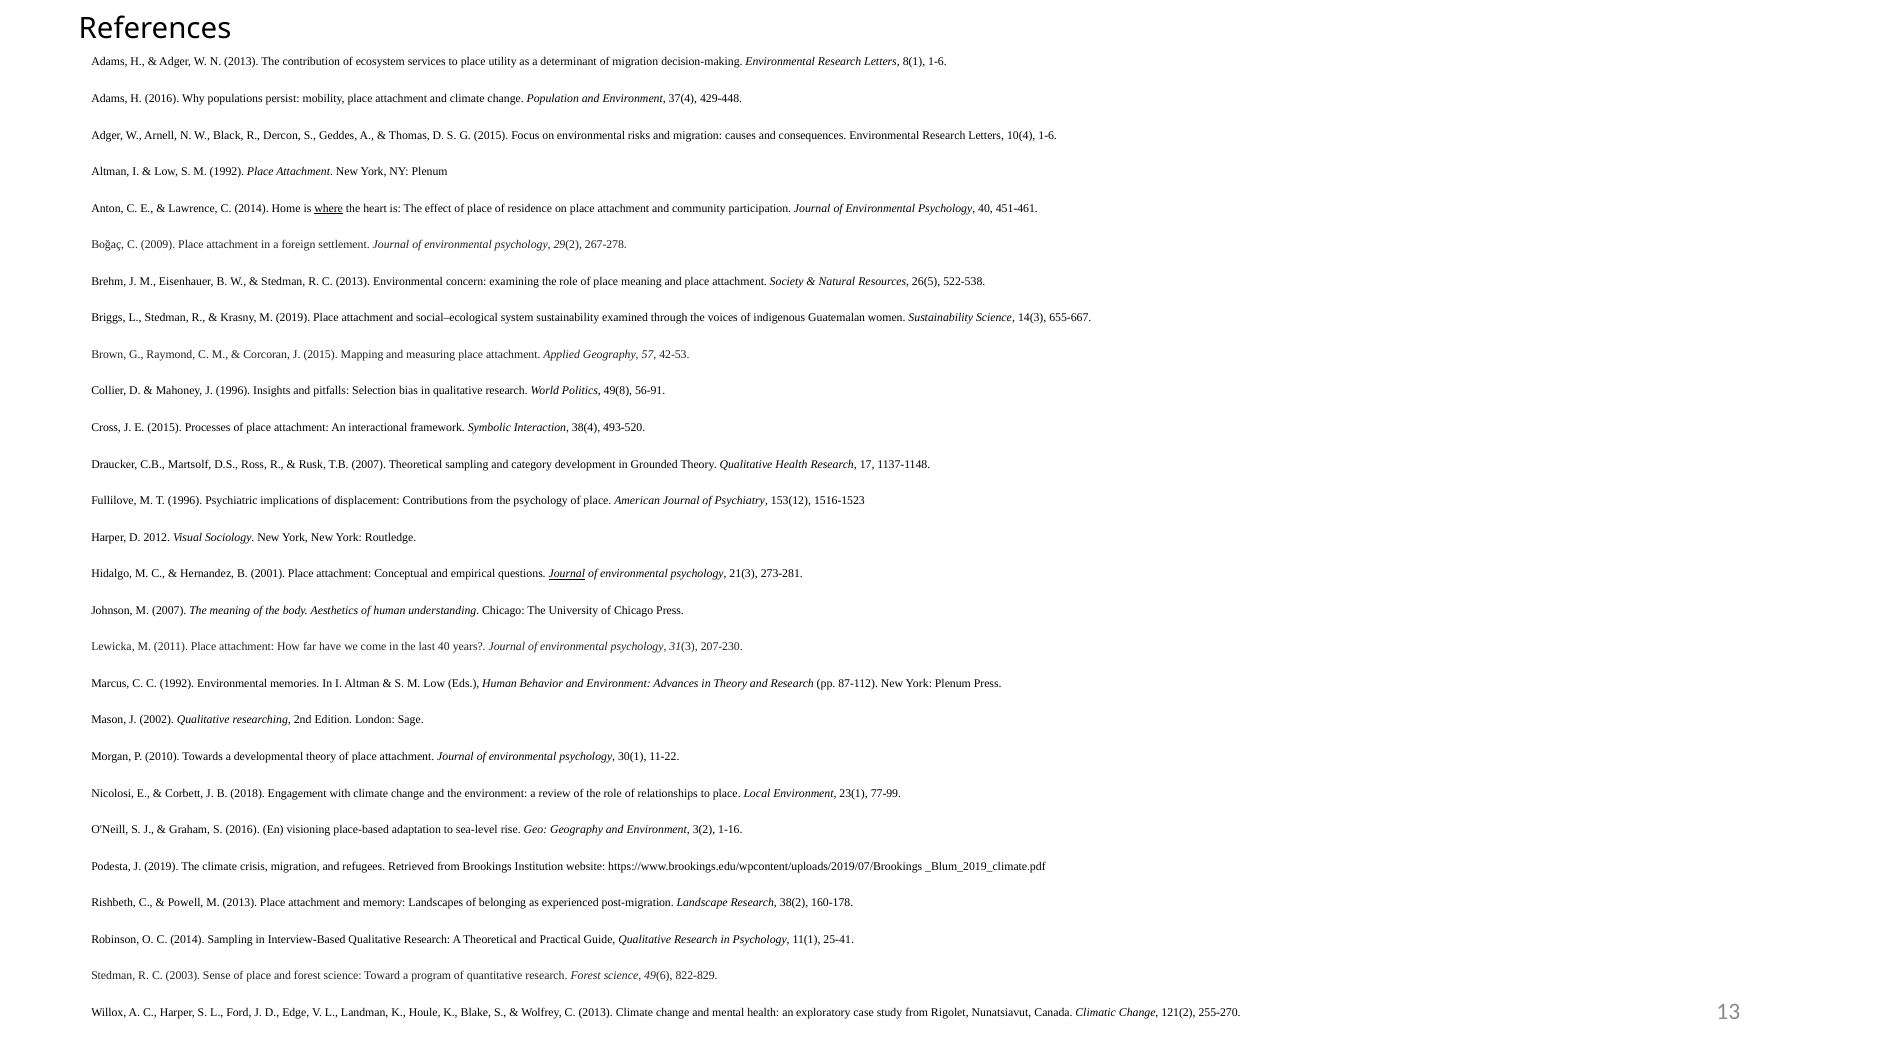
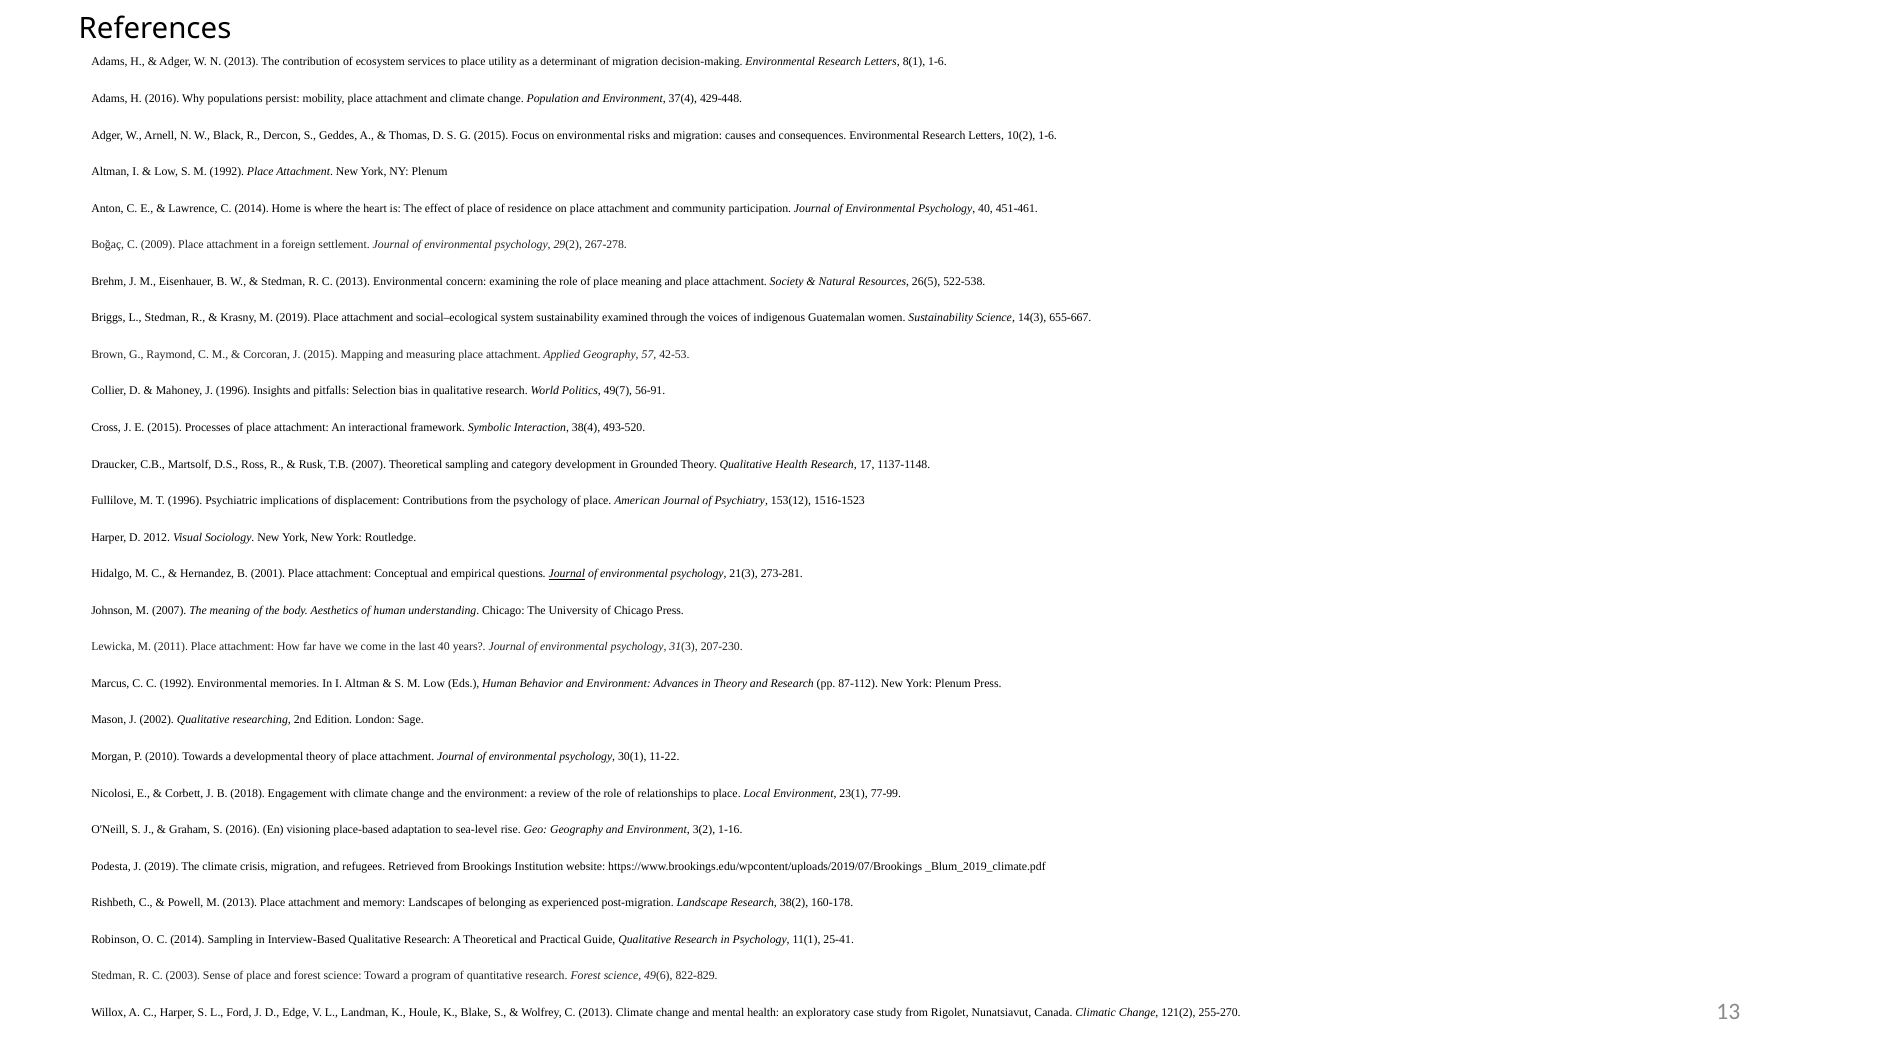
10(4: 10(4 -> 10(2 (1021, 135)
where underline: present -> none (329, 208)
49(8: 49(8 -> 49(7 (618, 391)
